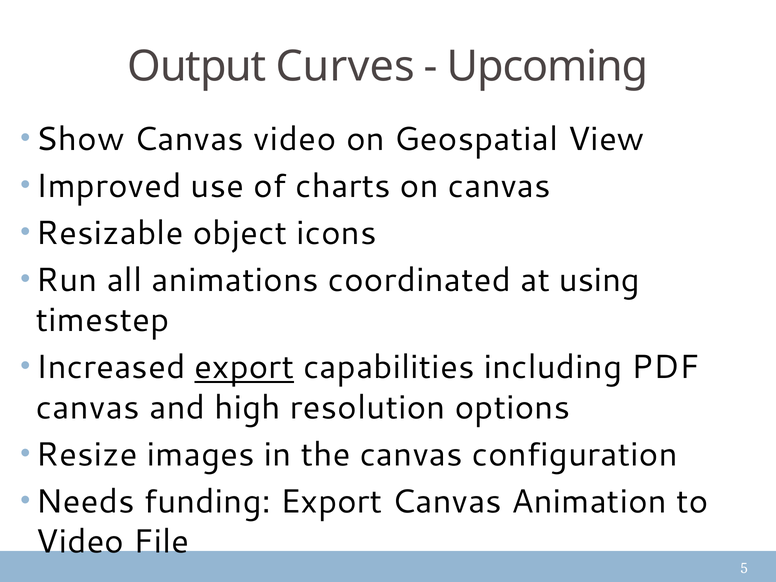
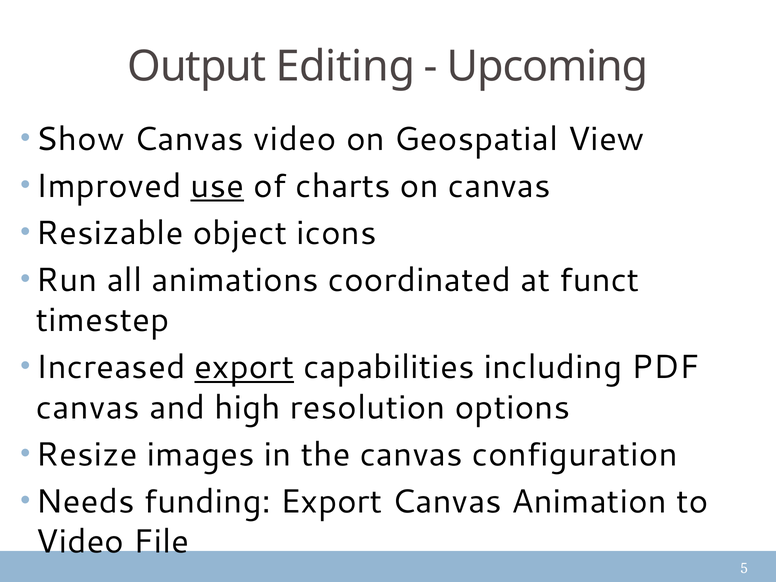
Curves: Curves -> Editing (345, 66)
use underline: none -> present (217, 186)
using: using -> funct (599, 280)
